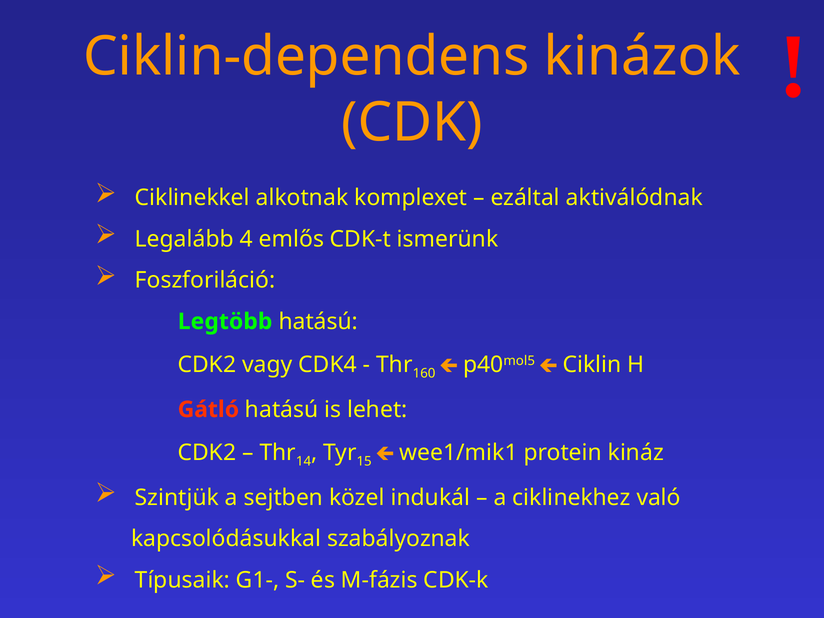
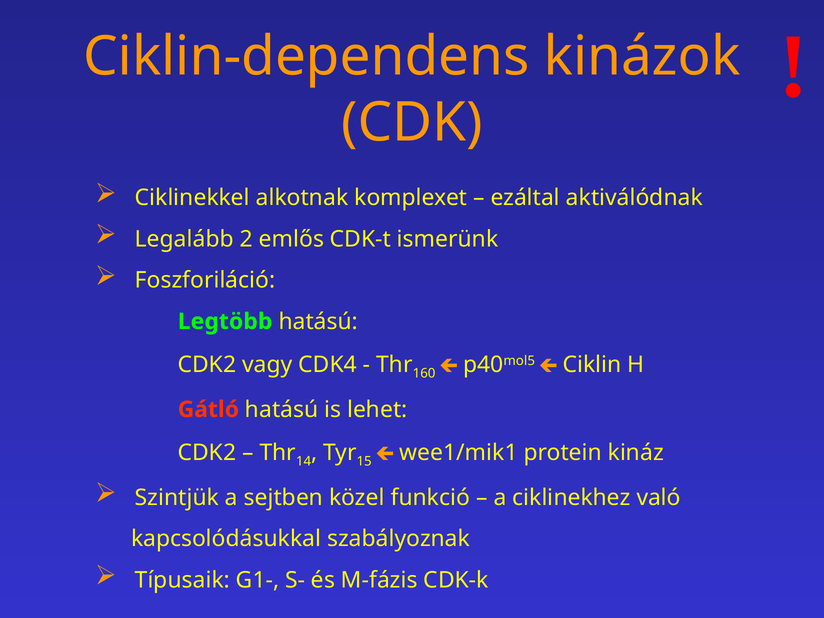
4: 4 -> 2 (246, 239)
indukál: indukál -> funkció (430, 498)
